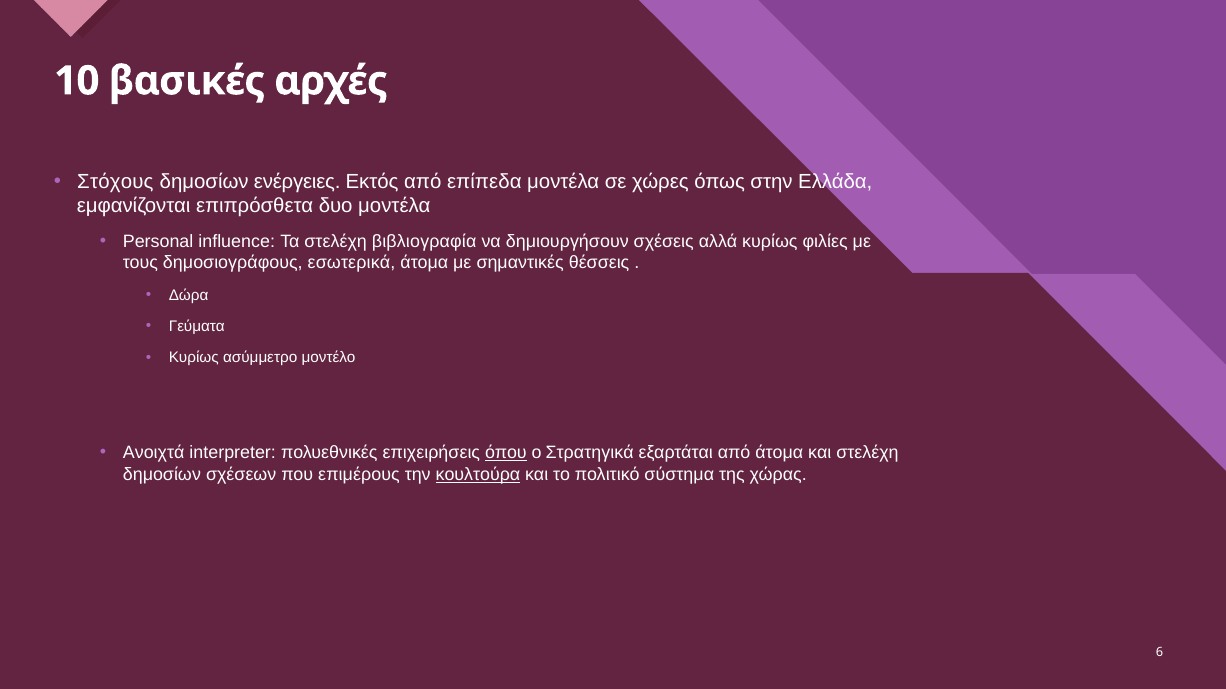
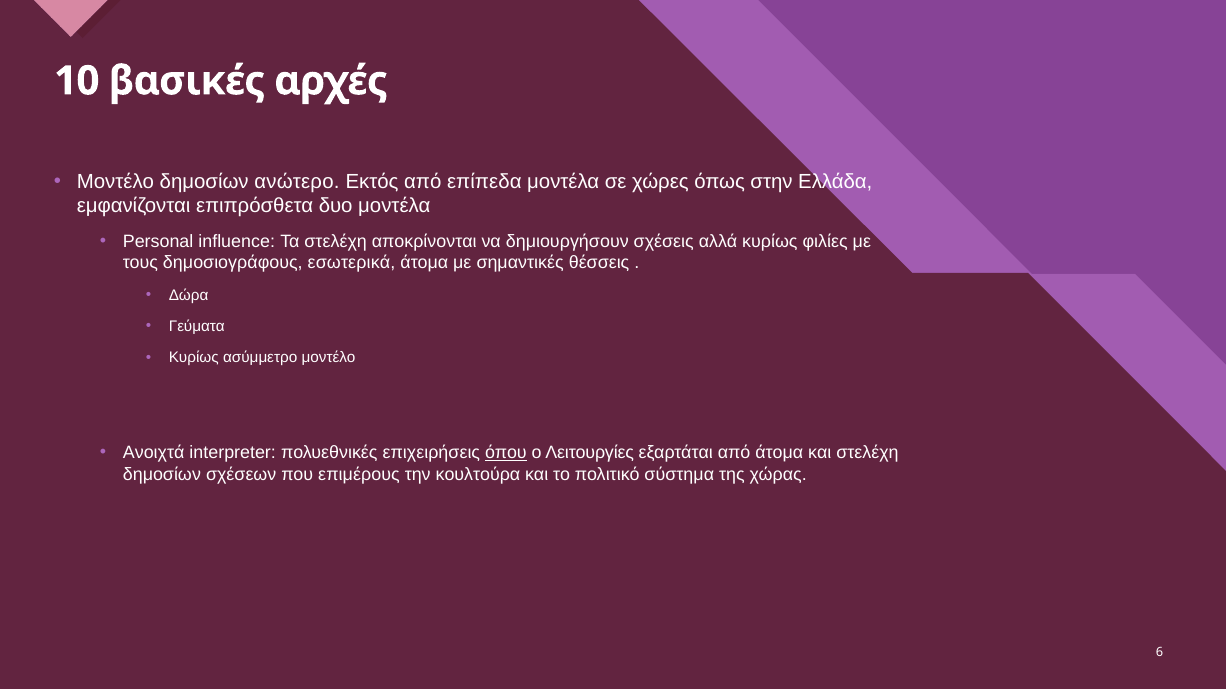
Στόχους: Στόχους -> Μοντέλο (115, 182)
ενέργειες: ενέργειες -> ανώτερο (297, 182)
βιβλιογραφία: βιβλιογραφία -> αποκρίνονται (424, 242)
Στρατηγικά: Στρατηγικά -> Λειτουργίες (590, 453)
κουλτούρα underline: present -> none (478, 475)
